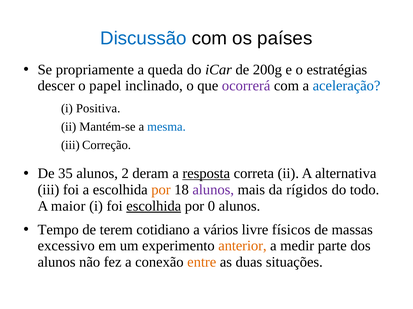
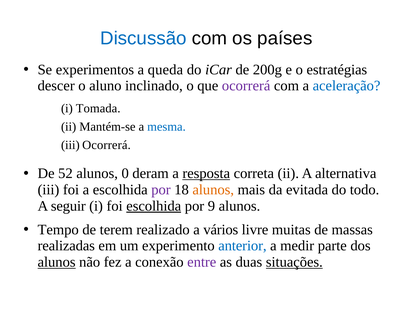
propriamente: propriamente -> experimentos (95, 70)
papel: papel -> aluno (105, 86)
Positiva: Positiva -> Tomada (98, 109)
iii Correção: Correção -> Ocorrerá (106, 145)
35: 35 -> 52 (65, 174)
2: 2 -> 0 (125, 174)
por colour: orange -> purple (161, 190)
alunos colour: purple -> orange (213, 190)
rígidos: rígidos -> evitada (307, 190)
maior: maior -> seguir (68, 206)
0: 0 -> 9 (211, 206)
cotidiano: cotidiano -> realizado (163, 230)
físicos: físicos -> muitas (291, 230)
excessivo: excessivo -> realizadas (66, 246)
anterior colour: orange -> blue (242, 246)
alunos underline: none -> present (57, 263)
entre colour: orange -> purple (202, 263)
situações underline: none -> present (294, 263)
